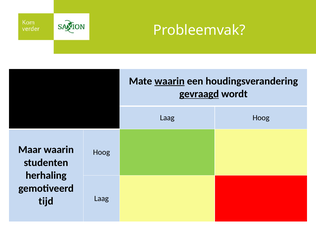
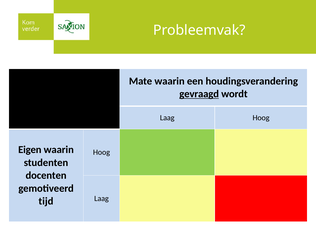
waarin underline: present -> none (170, 81)
Maar: Maar -> Eigen (30, 150)
herhaling: herhaling -> docenten (46, 175)
